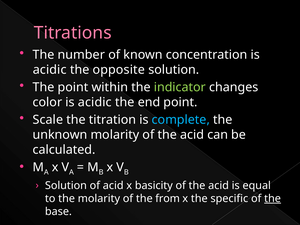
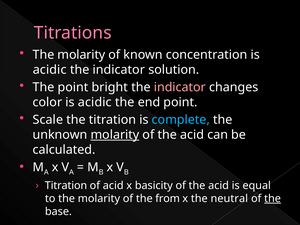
number: number -> molarity (81, 55)
opposite: opposite -> indicator (119, 70)
within: within -> bright (110, 87)
indicator colour: light green -> pink (180, 87)
molarity underline: none -> present (115, 135)
Solution: Solution -> Titration (66, 185)
specific: specific -> neutral (229, 199)
